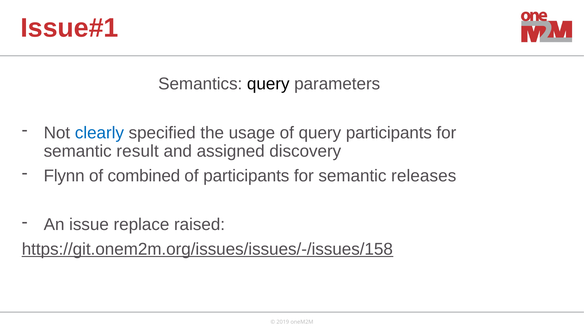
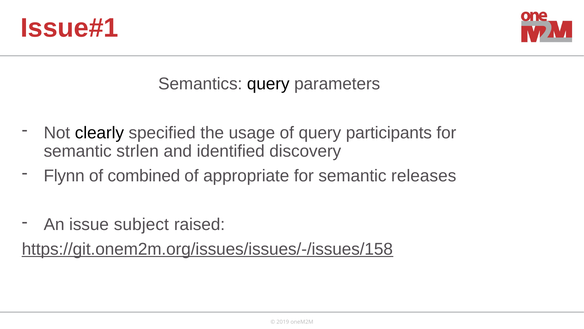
clearly colour: blue -> black (99, 133)
result: result -> strlen (138, 151)
assigned: assigned -> identified (231, 151)
of participants: participants -> appropriate (246, 175)
replace: replace -> subject (141, 224)
